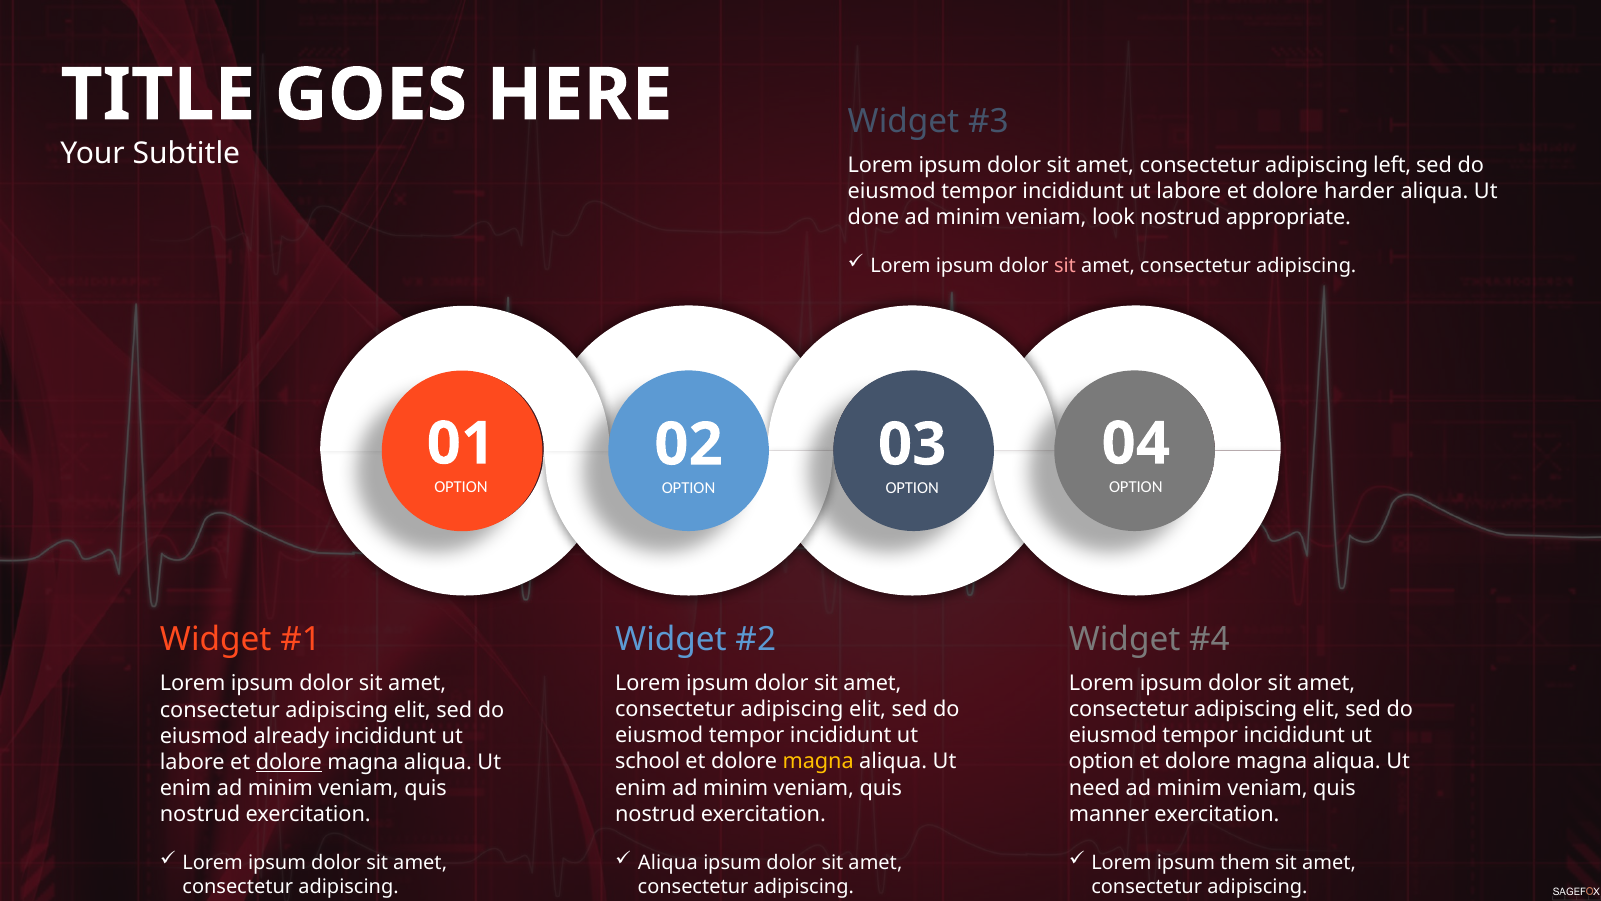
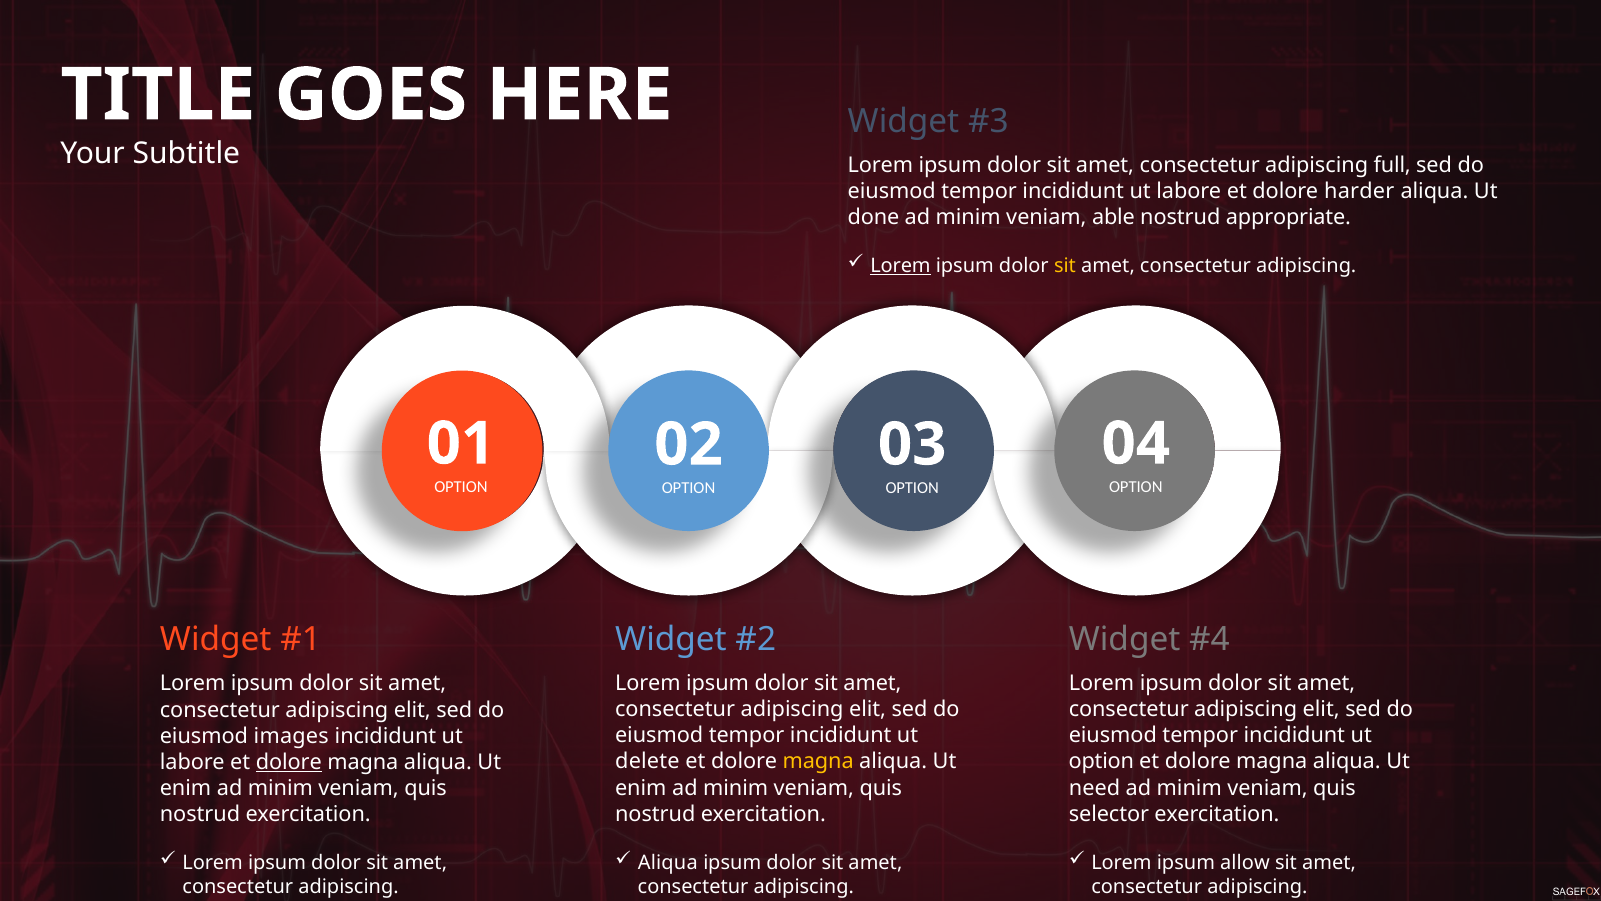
left: left -> full (1392, 165)
look: look -> able (1113, 217)
Lorem underline: none -> present (900, 266)
sit colour: pink -> yellow (1065, 266)
already: already -> images (291, 736)
school: school -> delete (647, 761)
manner: manner -> selector (1109, 814)
them: them -> allow (1245, 862)
